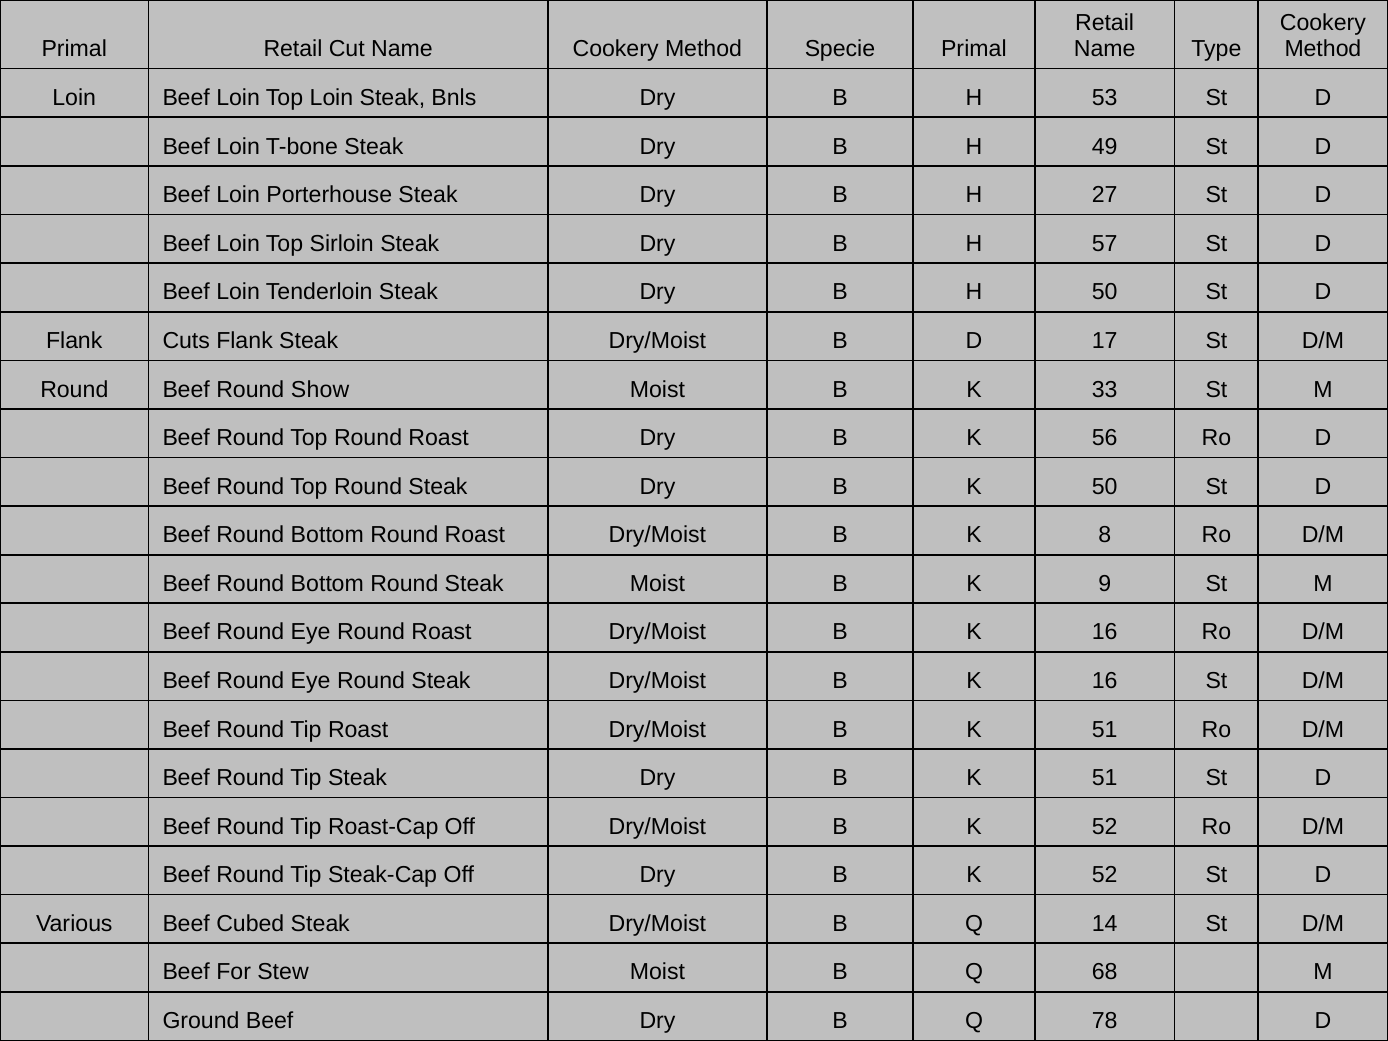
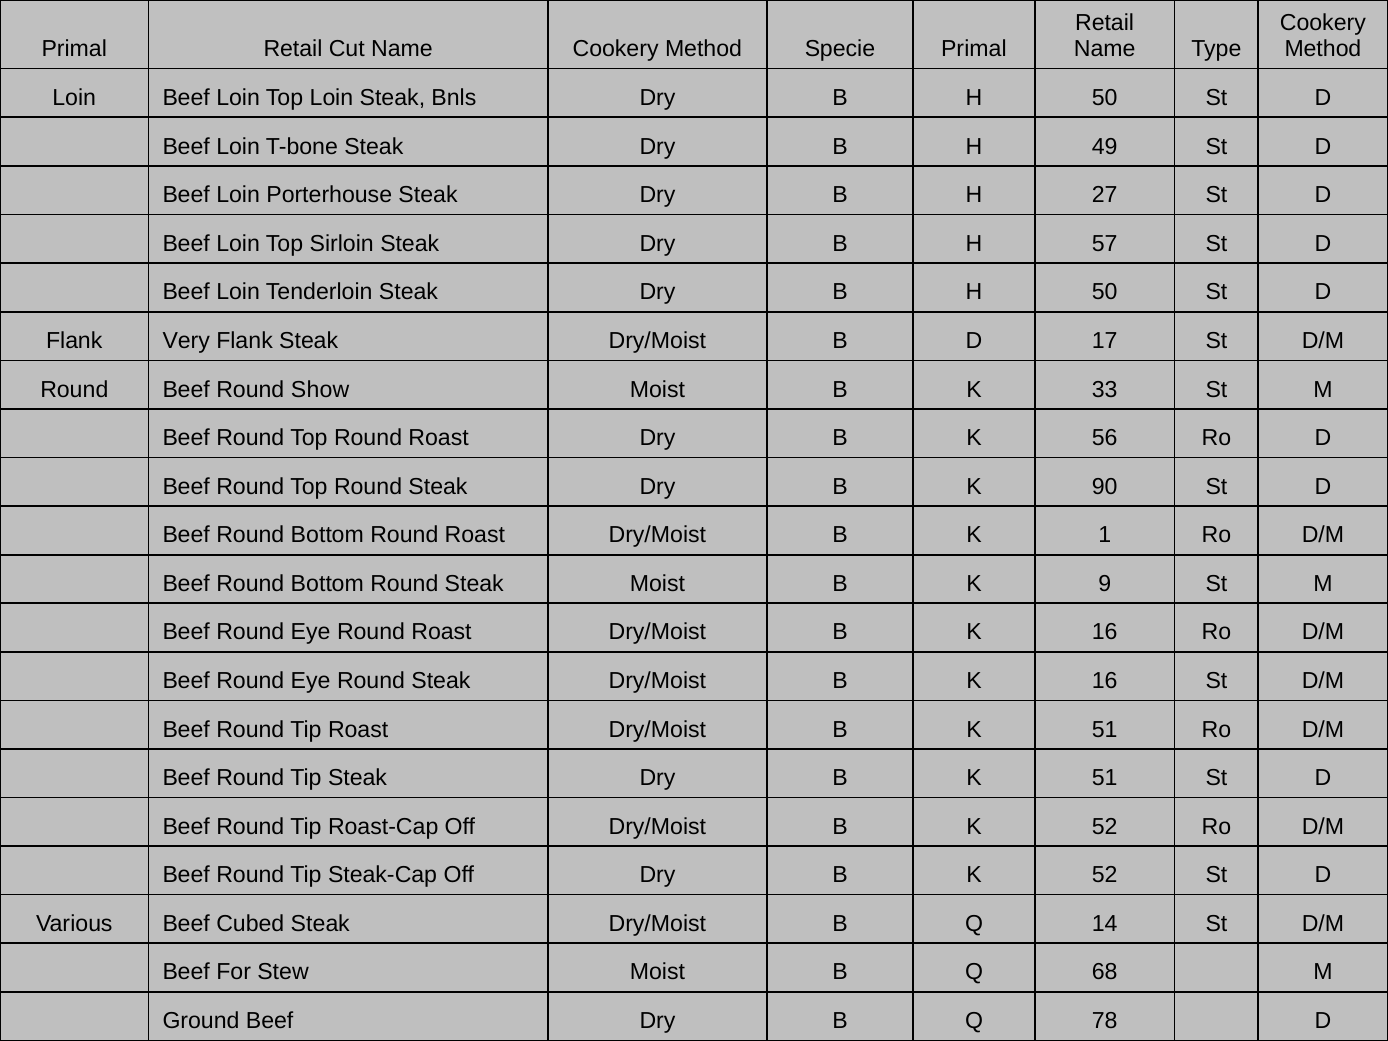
53: 53 -> 50 (1105, 98)
Cuts: Cuts -> Very (186, 341)
K 50: 50 -> 90 (1105, 487)
8: 8 -> 1 (1105, 535)
